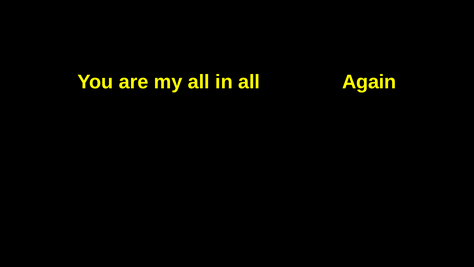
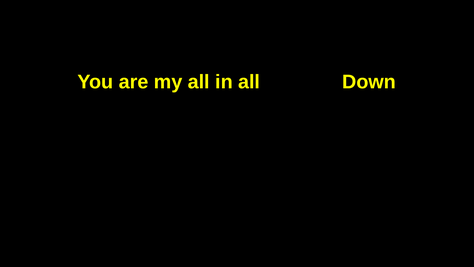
Again: Again -> Down (369, 82)
